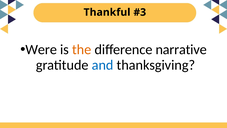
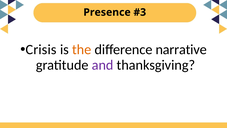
Thankful: Thankful -> Presence (107, 12)
Were: Were -> Crisis (41, 49)
and colour: blue -> purple (103, 65)
